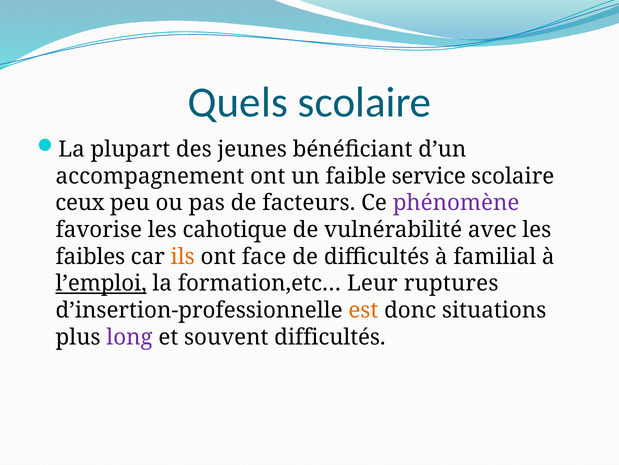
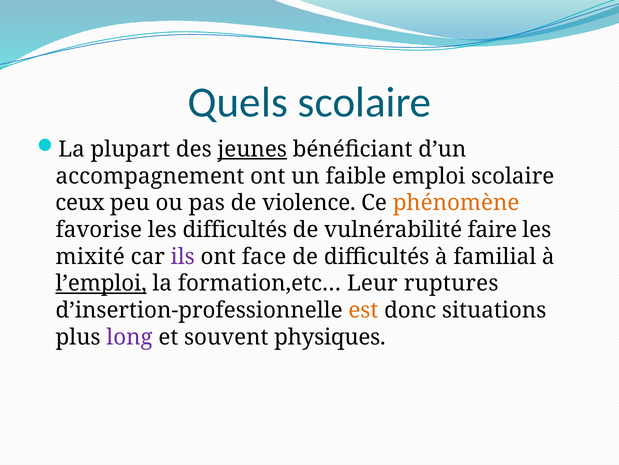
jeunes underline: none -> present (252, 149)
service: service -> emploi (429, 176)
facteurs: facteurs -> violence (309, 203)
phénomène colour: purple -> orange (456, 203)
les cahotique: cahotique -> difficultés (235, 229)
avec: avec -> faire (492, 229)
faibles: faibles -> mixité (90, 256)
ils colour: orange -> purple (183, 256)
souvent difficultés: difficultés -> physiques (330, 337)
